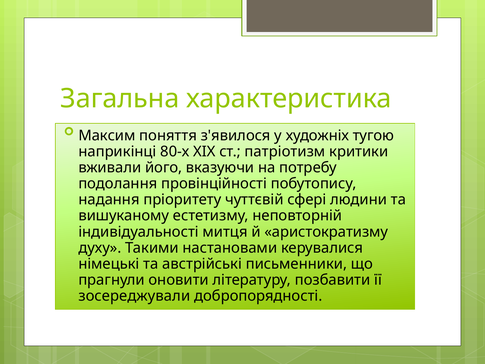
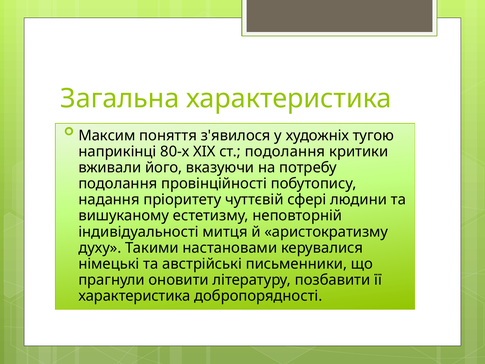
ст патріотизм: патріотизм -> подолання (285, 152)
зосереджували: зосереджували -> характеристика (134, 296)
